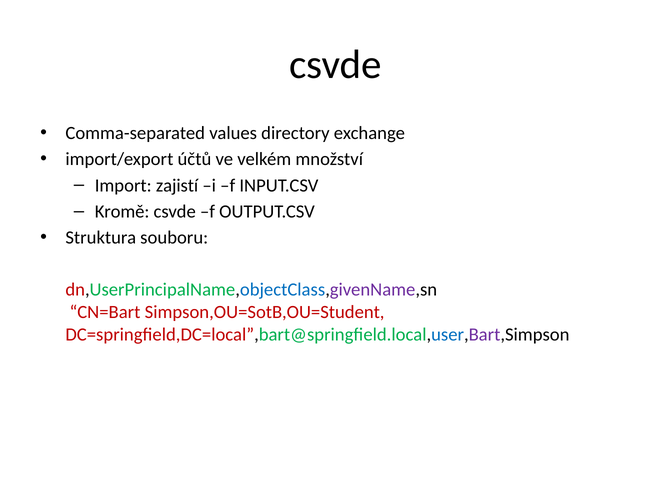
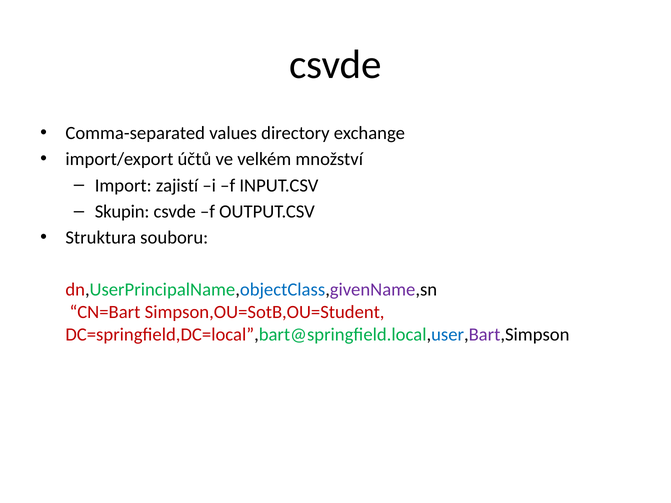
Kromě: Kromě -> Skupin (122, 212)
